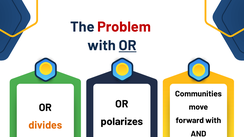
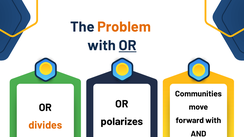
Problem colour: red -> orange (124, 27)
